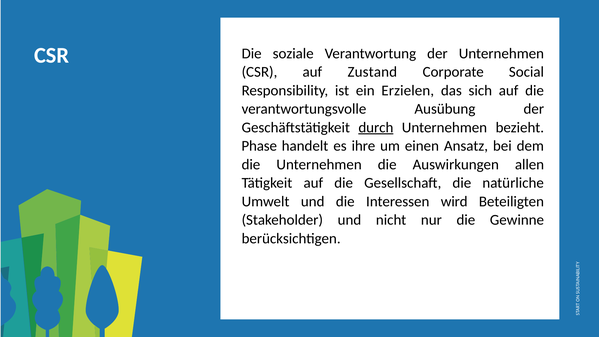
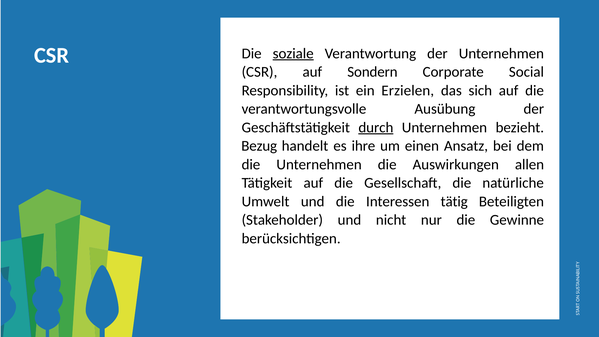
soziale underline: none -> present (293, 53)
Zustand: Zustand -> Sondern (372, 72)
Phase: Phase -> Bezug (259, 146)
wird: wird -> tätig (454, 201)
